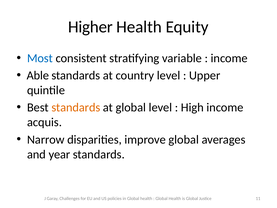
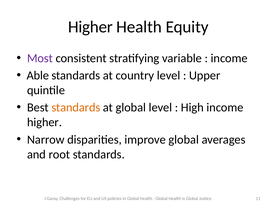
Most colour: blue -> purple (40, 58)
acquis: acquis -> higher (44, 122)
year: year -> root (59, 154)
